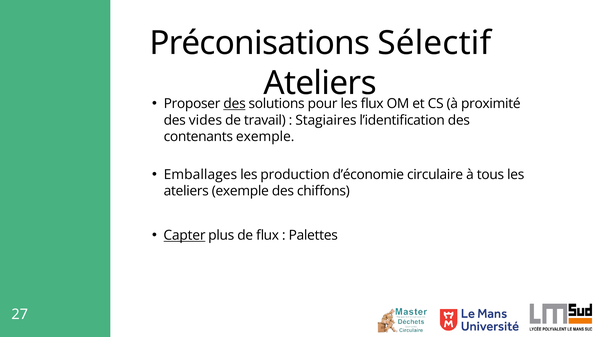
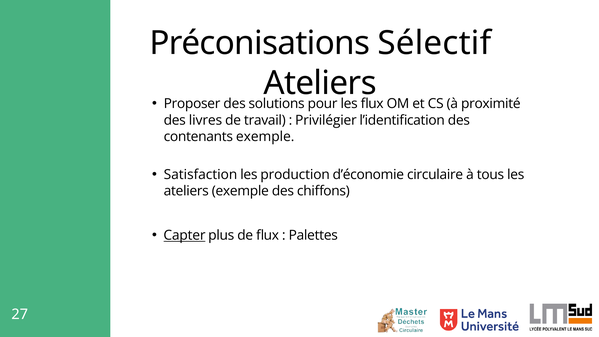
des underline: present -> none (235, 104)
vides: vides -> livres (205, 120)
Stagiaires: Stagiaires -> Privilégier (326, 120)
Emballages: Emballages -> Satisfaction (200, 175)
